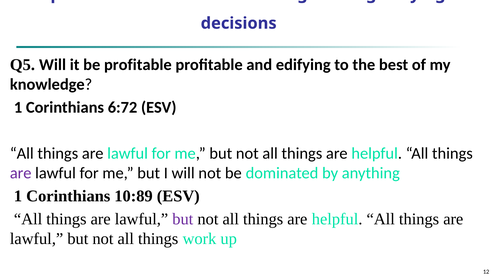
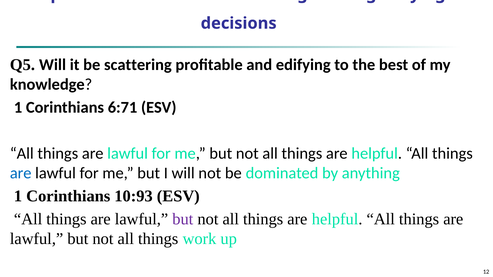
be profitable: profitable -> scattering (138, 65)
6:72: 6:72 -> 6:71 (123, 107)
are colour: purple -> blue (21, 173)
10:89: 10:89 -> 10:93 (134, 196)
